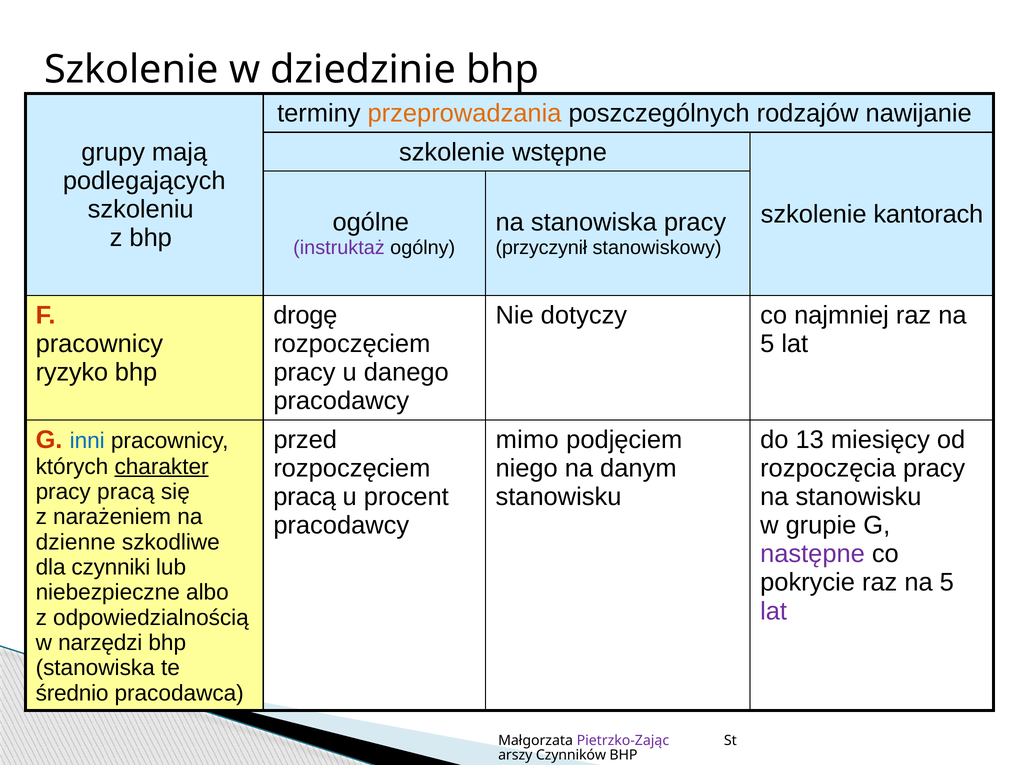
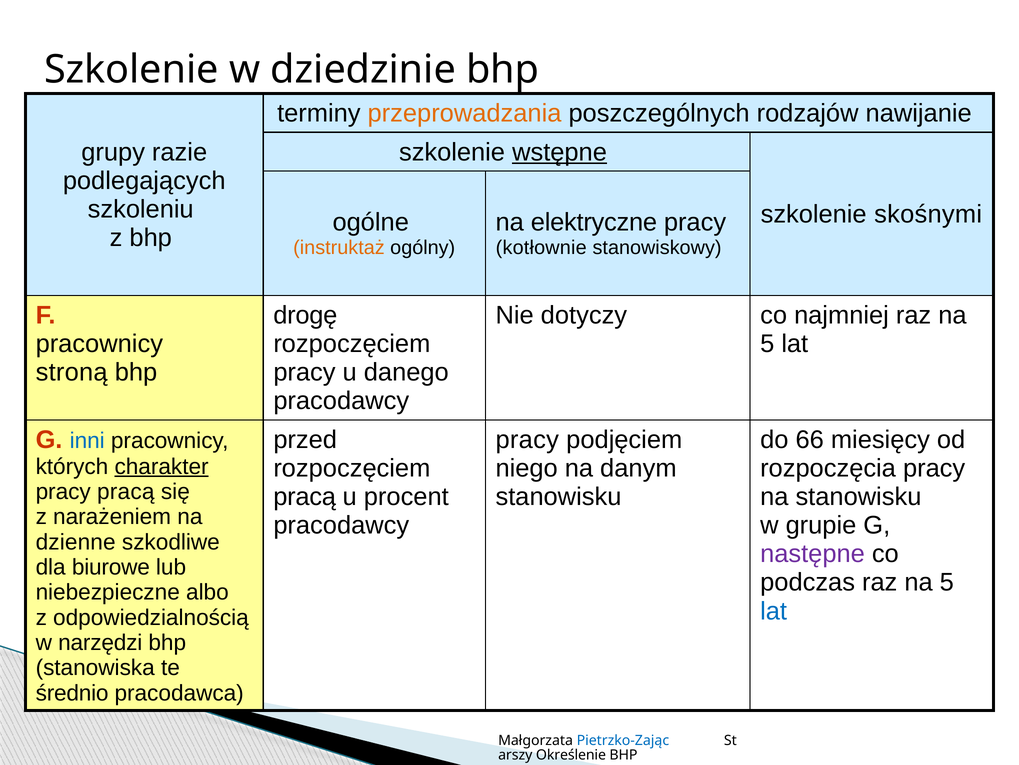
mają: mają -> razie (180, 152)
wstępne underline: none -> present (560, 152)
kantorach: kantorach -> skośnymi (928, 214)
na stanowiska: stanowiska -> elektryczne (594, 222)
instruktaż colour: purple -> orange (339, 248)
przyczynił: przyczynił -> kotłownie (541, 248)
ryzyko: ryzyko -> stroną (72, 372)
mimo: mimo -> pracy (527, 439)
13: 13 -> 66 (810, 439)
czynniki: czynniki -> biurowe (111, 567)
pokrycie: pokrycie -> podczas (808, 582)
lat colour: purple -> blue (774, 610)
Pietrzko-Zając colour: purple -> blue (623, 740)
Czynników: Czynników -> Określenie (571, 754)
